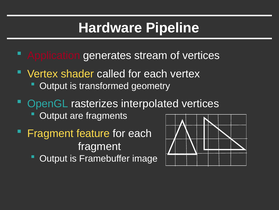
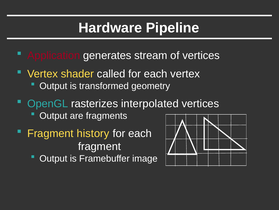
feature: feature -> history (93, 133)
